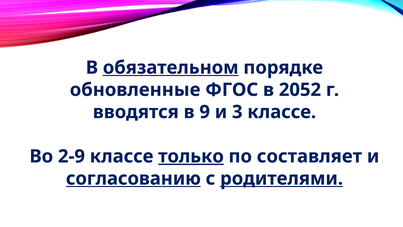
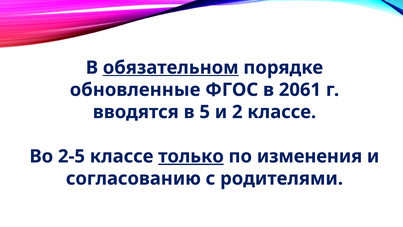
2052: 2052 -> 2061 (300, 90)
9: 9 -> 5 (205, 112)
3: 3 -> 2 (237, 112)
2-9: 2-9 -> 2-5 (71, 156)
составляет: составляет -> изменения (310, 156)
согласованию underline: present -> none (133, 178)
родителями underline: present -> none (282, 178)
